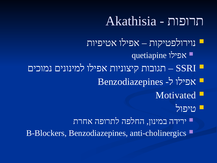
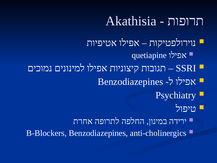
Motivated: Motivated -> Psychiatry (176, 95)
